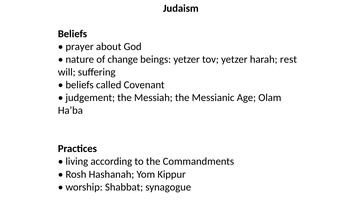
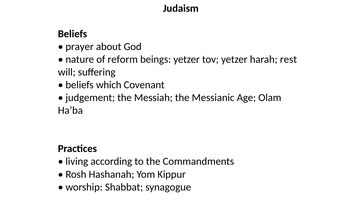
change: change -> reform (123, 59)
called: called -> which (109, 85)
